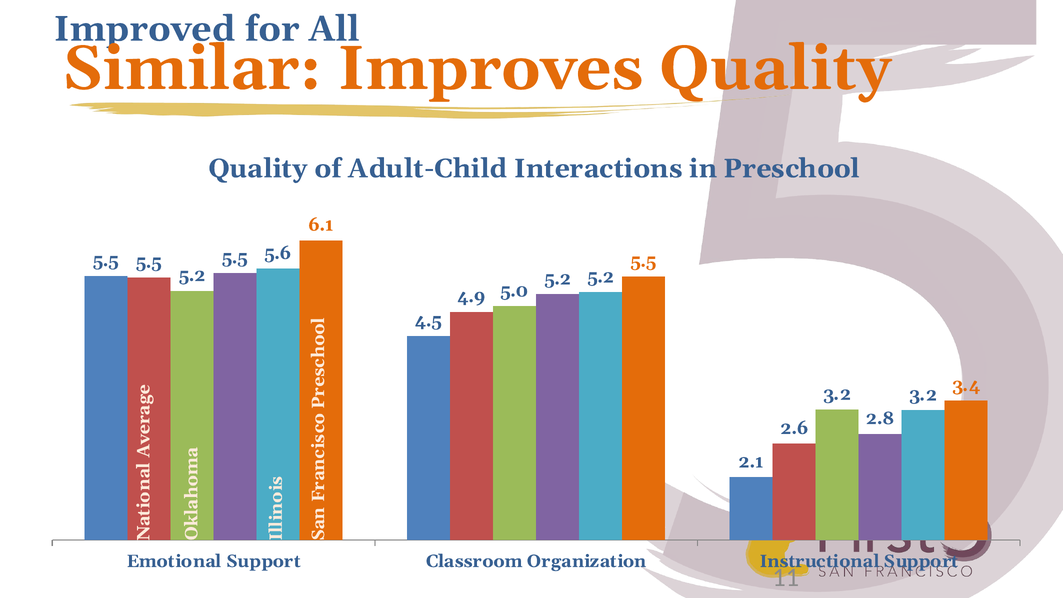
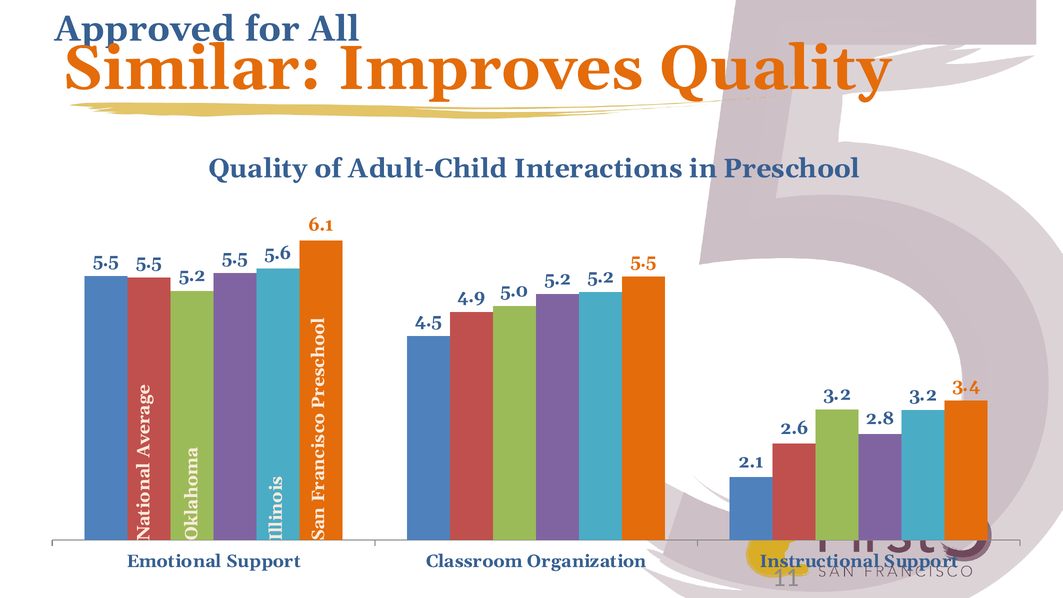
Improved: Improved -> Approved (144, 29)
